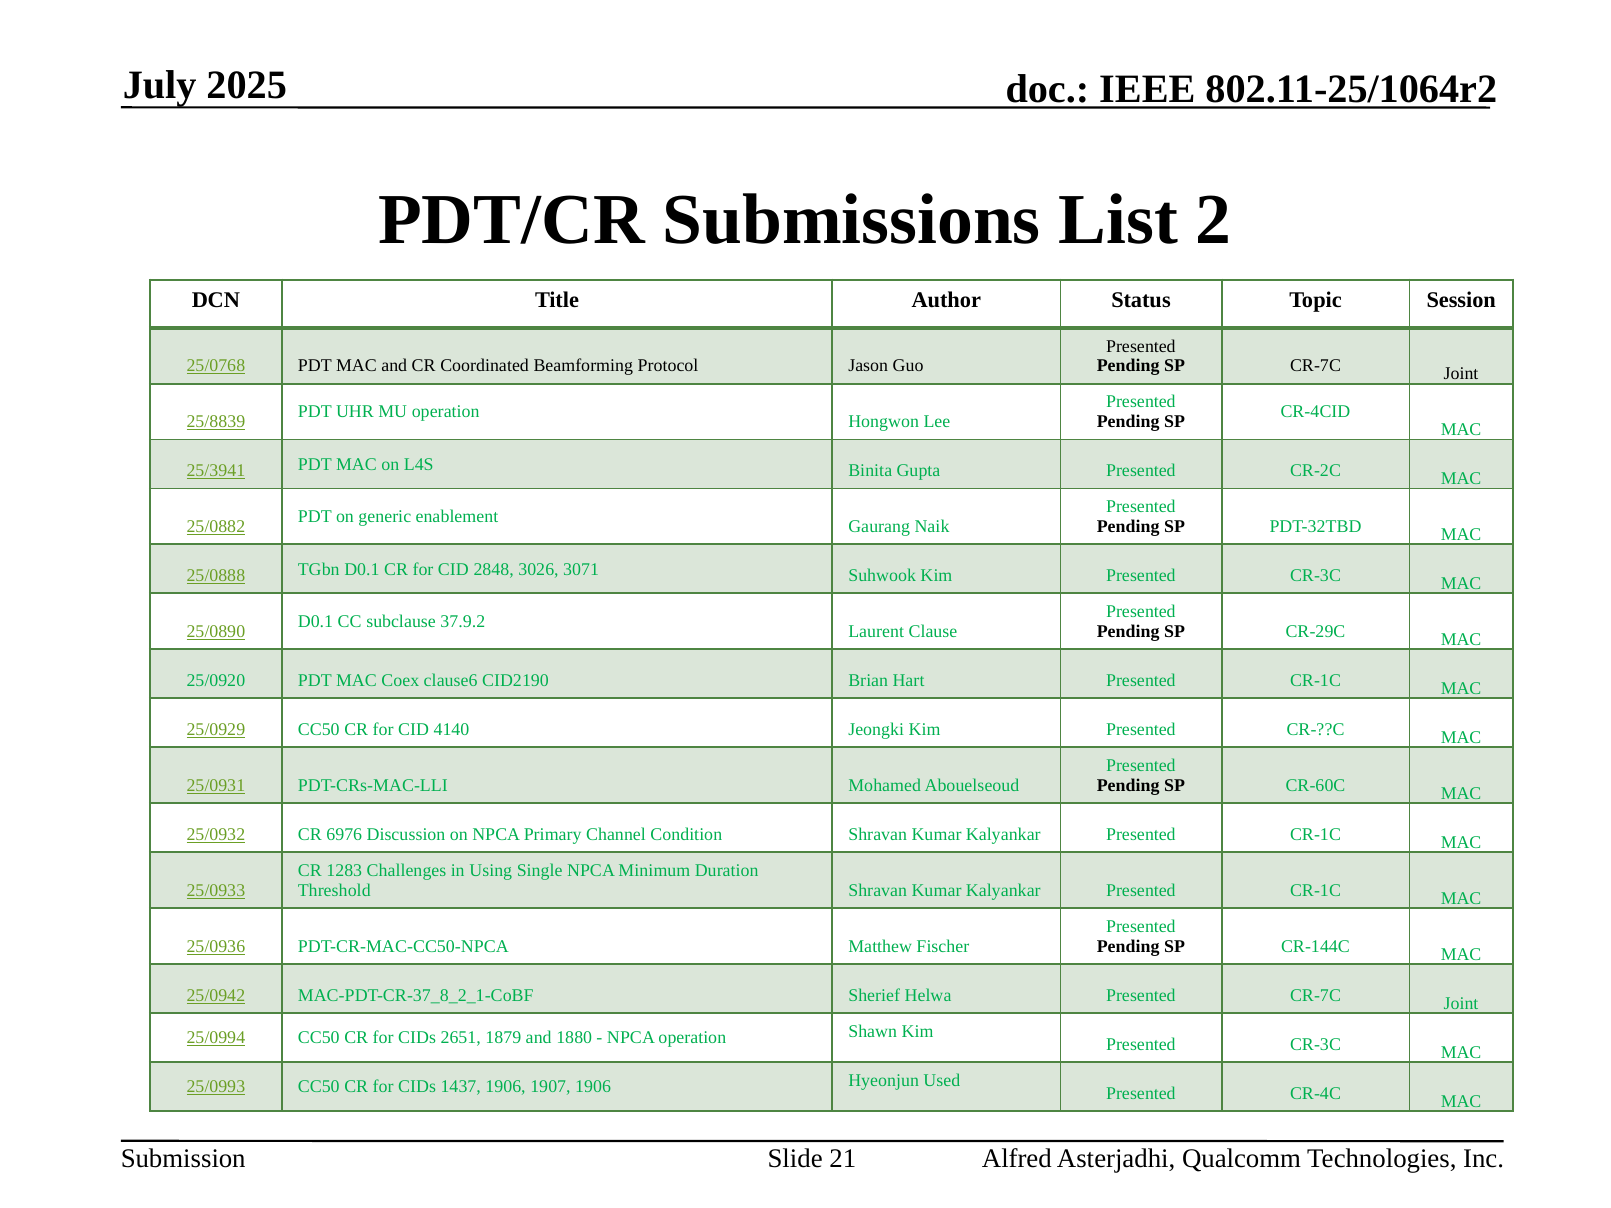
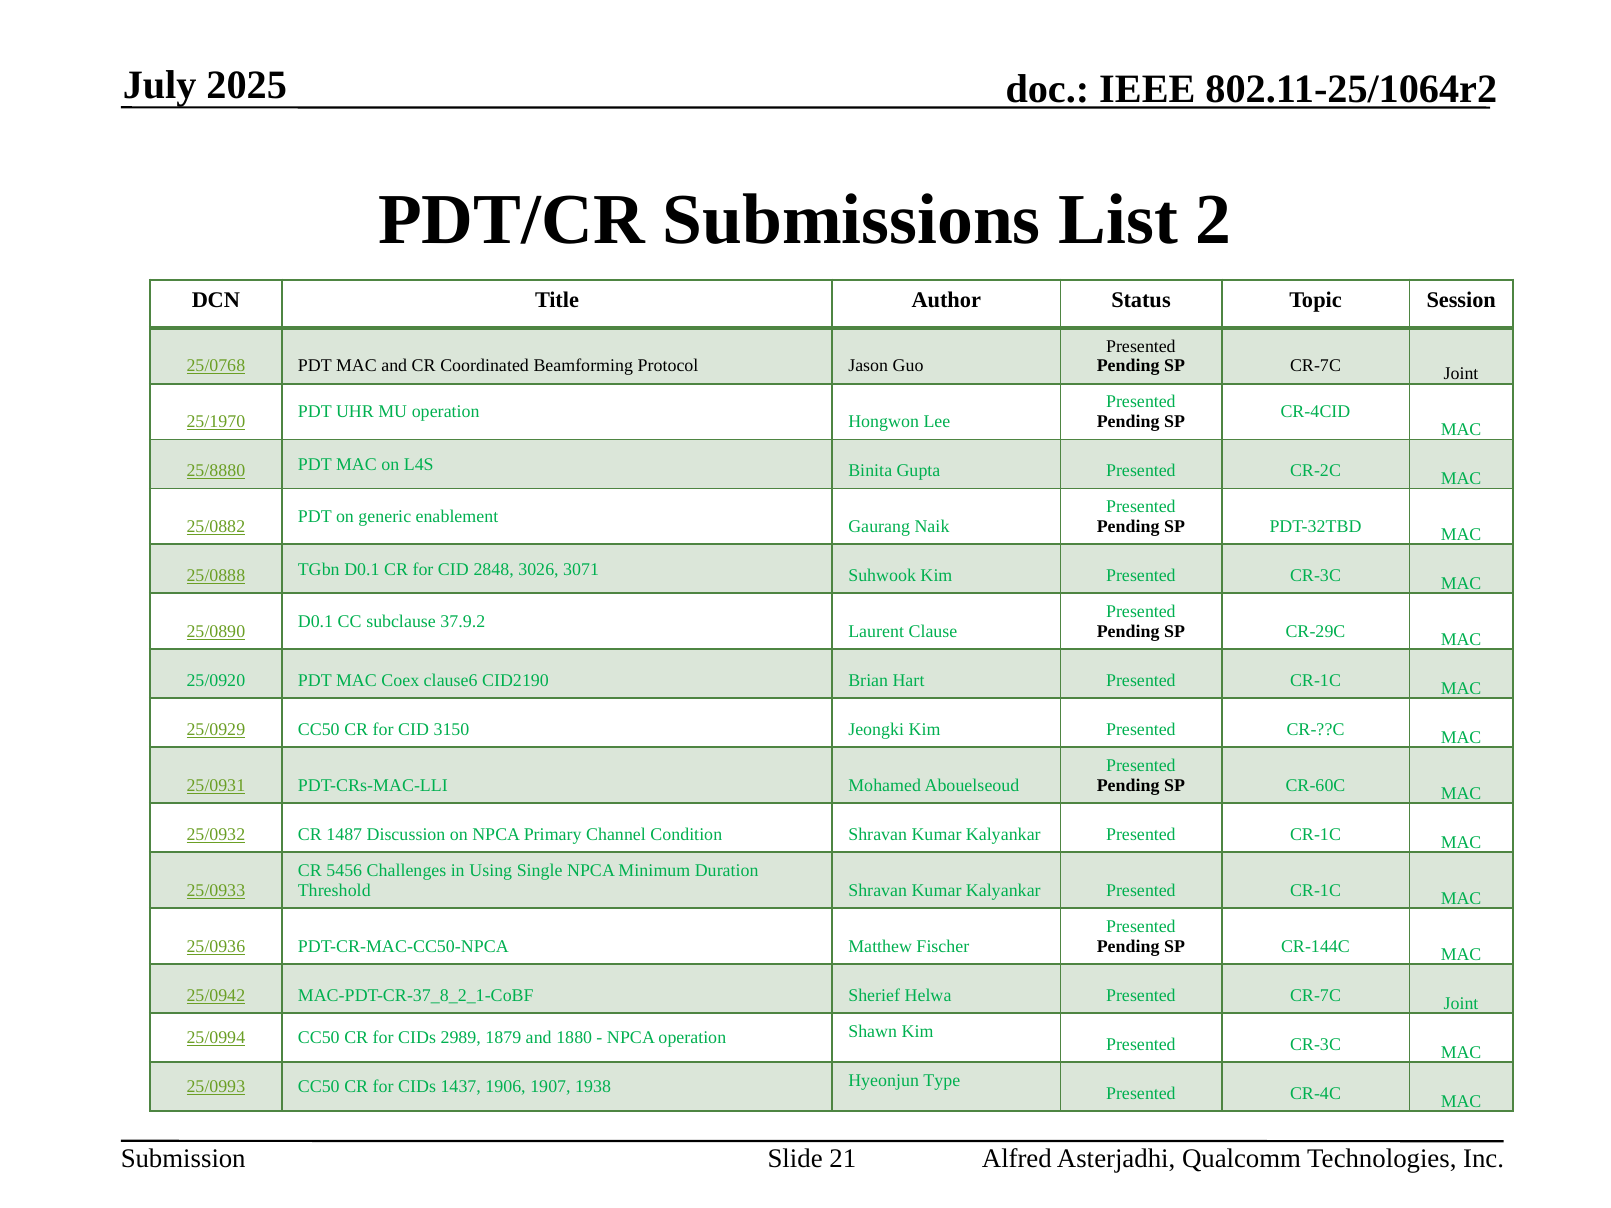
25/8839: 25/8839 -> 25/1970 (216, 422)
25/3941: 25/3941 -> 25/8880 (216, 471)
4140: 4140 -> 3150 (451, 730)
6976: 6976 -> 1487 (344, 835)
1283: 1283 -> 5456 (344, 871)
2651: 2651 -> 2989 (461, 1038)
1907 1906: 1906 -> 1938 (593, 1087)
Used: Used -> Type (942, 1080)
